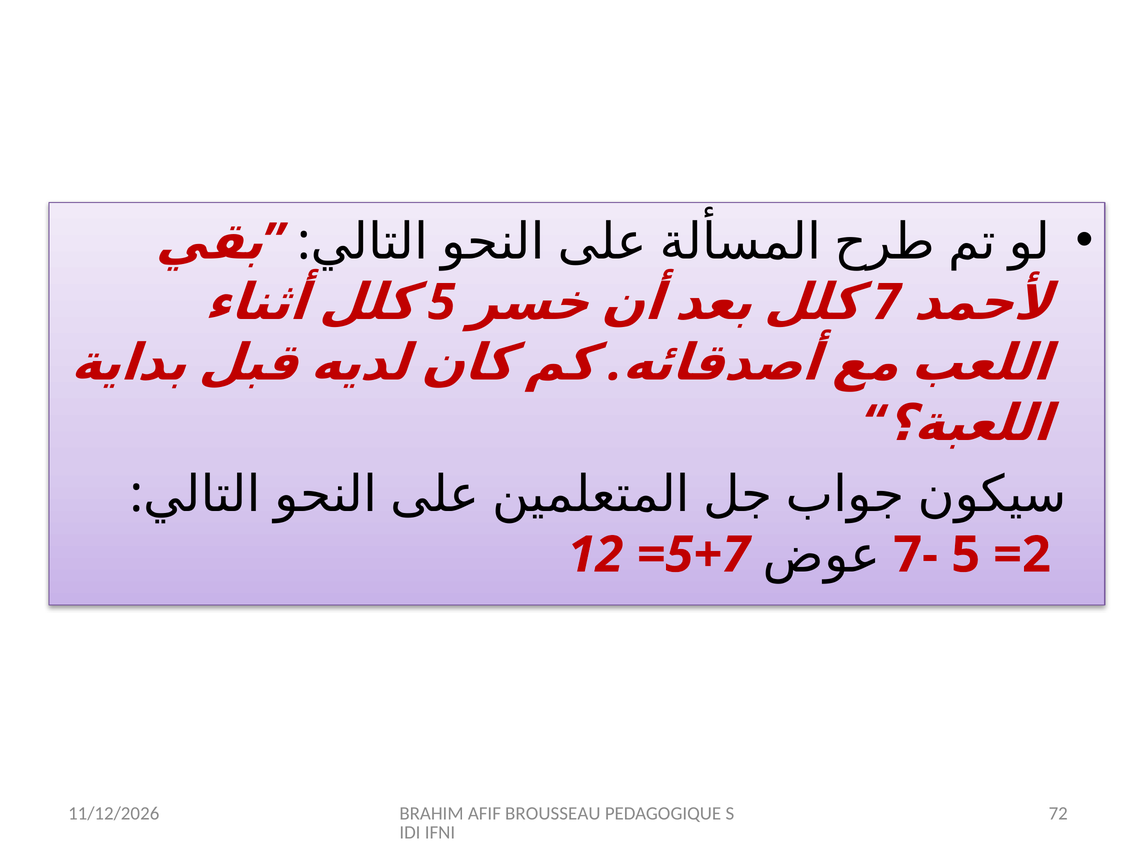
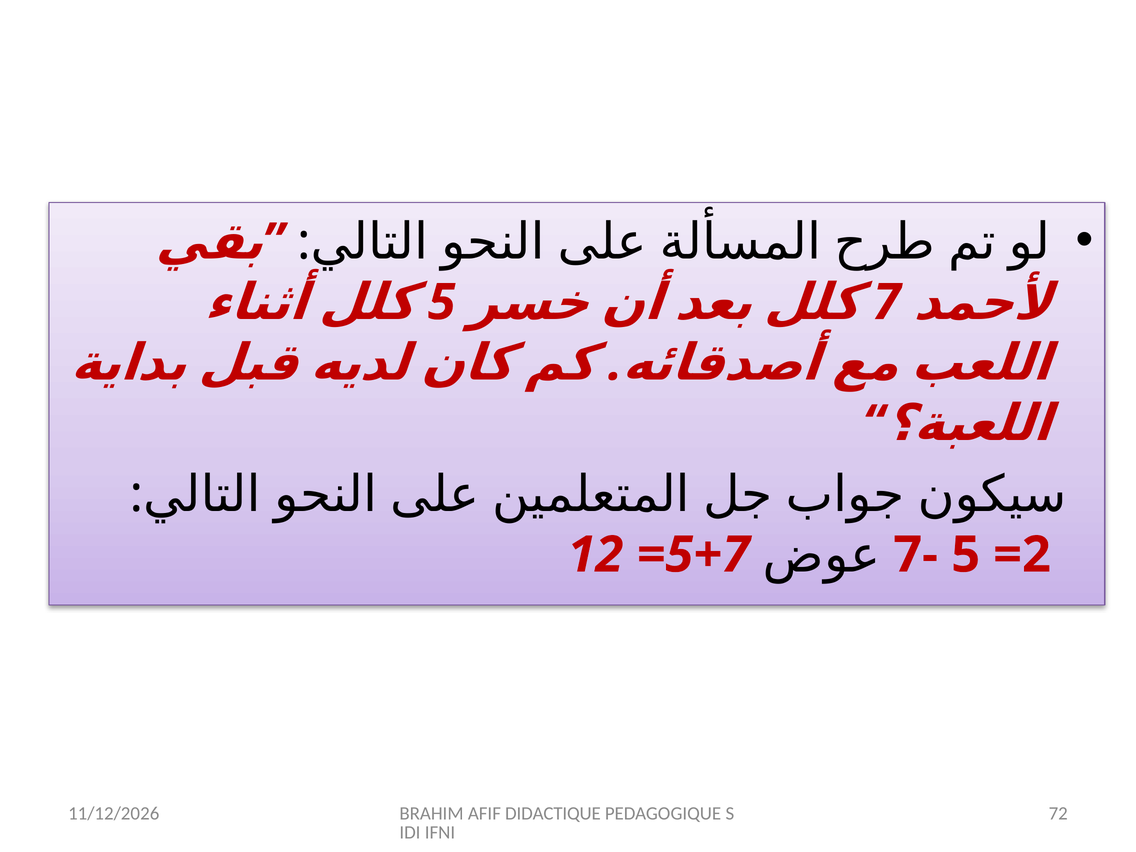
BROUSSEAU: BROUSSEAU -> DIDACTIQUE (553, 813)
